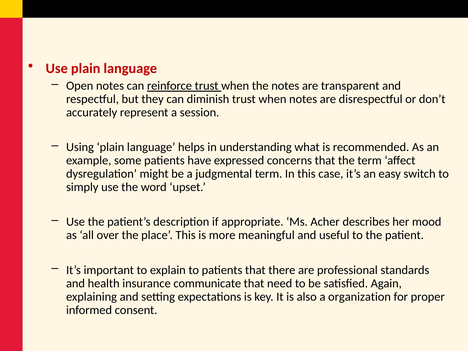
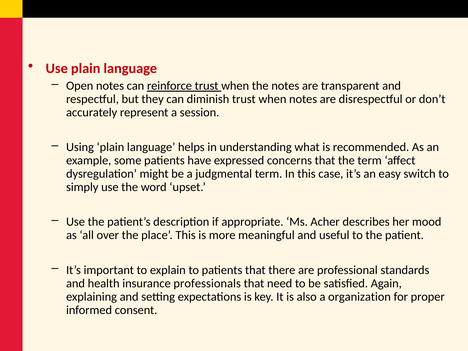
communicate: communicate -> professionals (207, 283)
